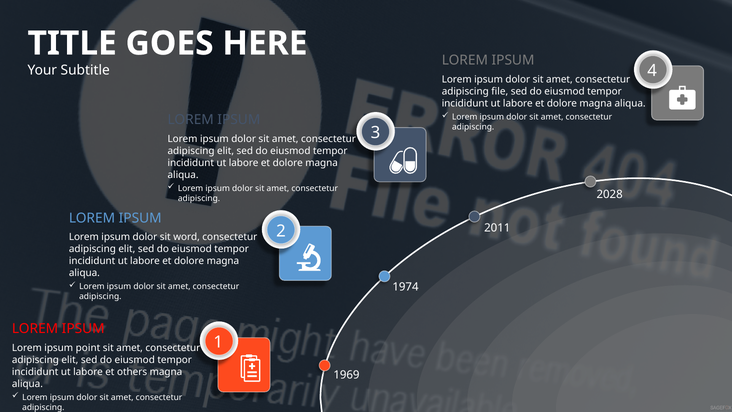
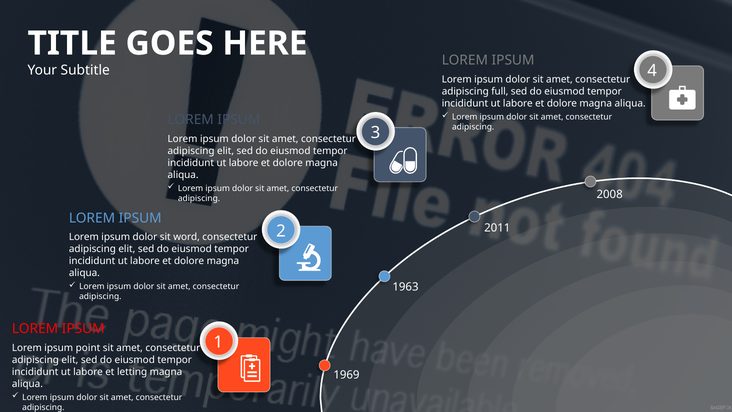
file: file -> full (500, 92)
2028: 2028 -> 2008 (610, 195)
1974: 1974 -> 1963 (406, 287)
others: others -> letting (132, 372)
